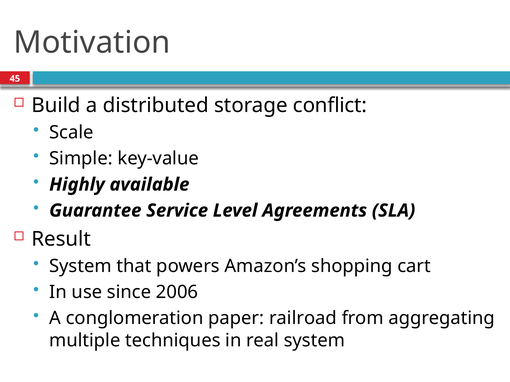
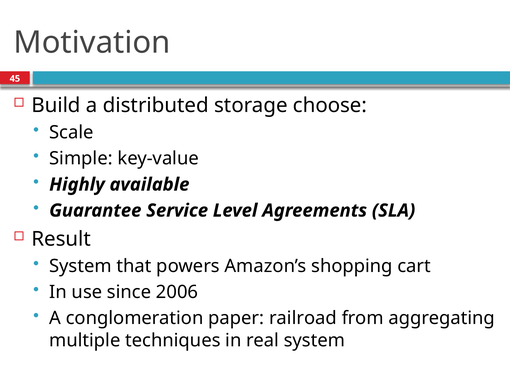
conflict: conflict -> choose (330, 106)
